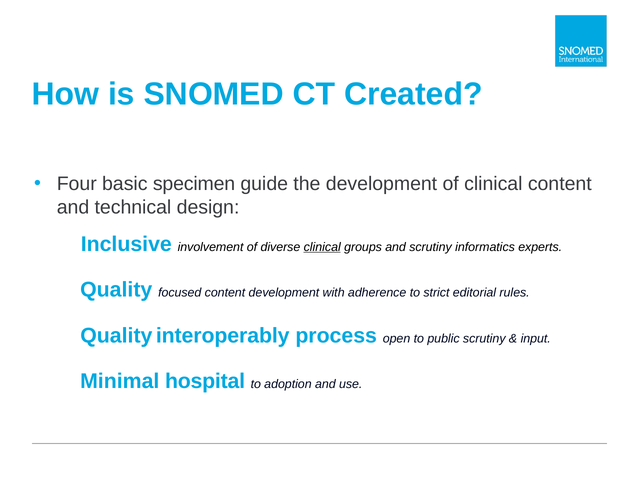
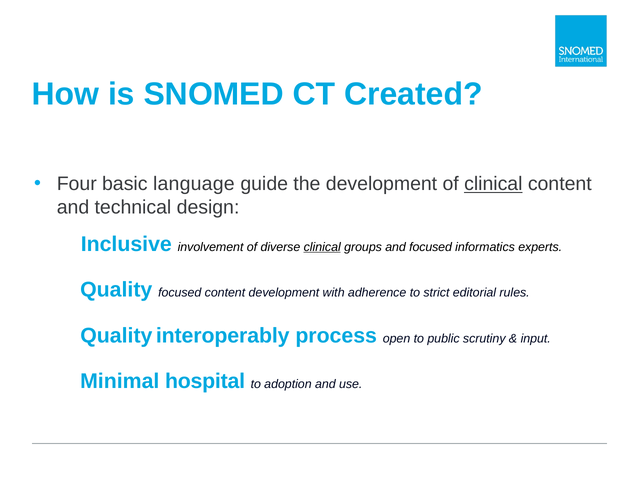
specimen: specimen -> language (194, 184)
clinical underline: none -> present (493, 184)
and scrutiny: scrutiny -> focused (431, 247)
